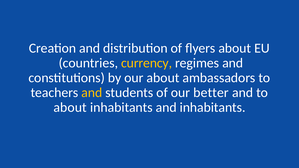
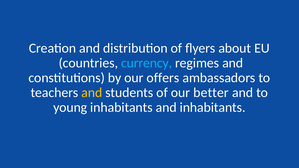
currency colour: yellow -> light blue (147, 63)
our about: about -> offers (163, 78)
about: about -> young (70, 108)
